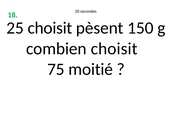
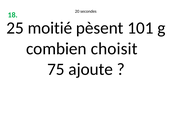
25 choisit: choisit -> moitié (50, 28)
150: 150 -> 101 (140, 28)
moitié: moitié -> ajoute (91, 69)
